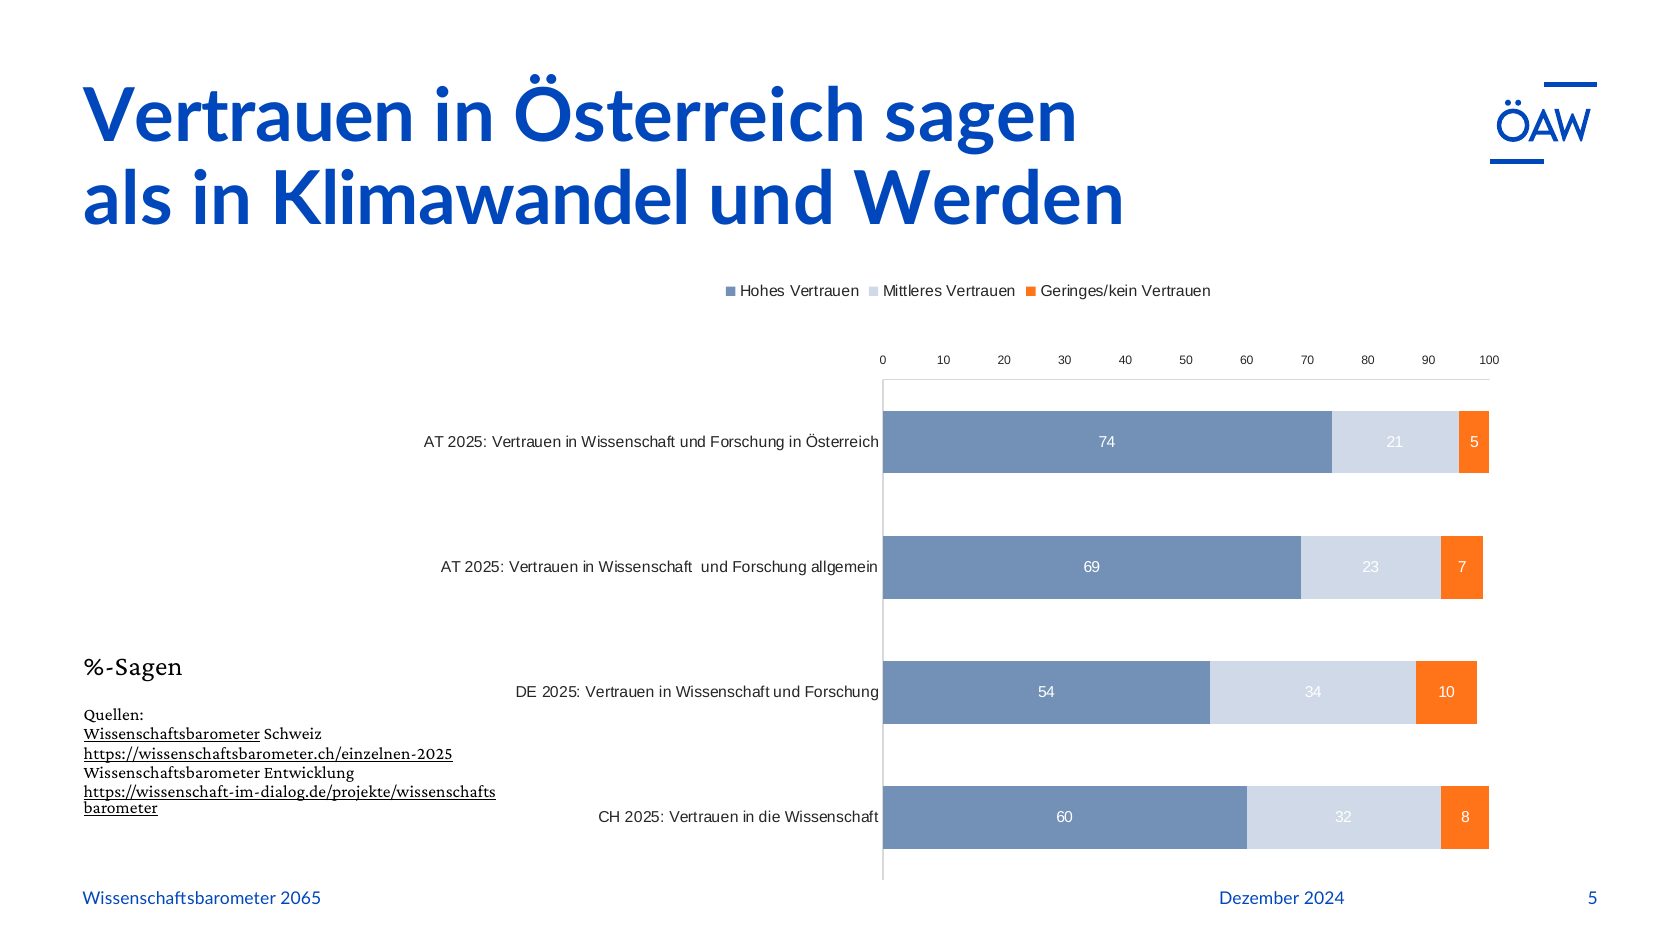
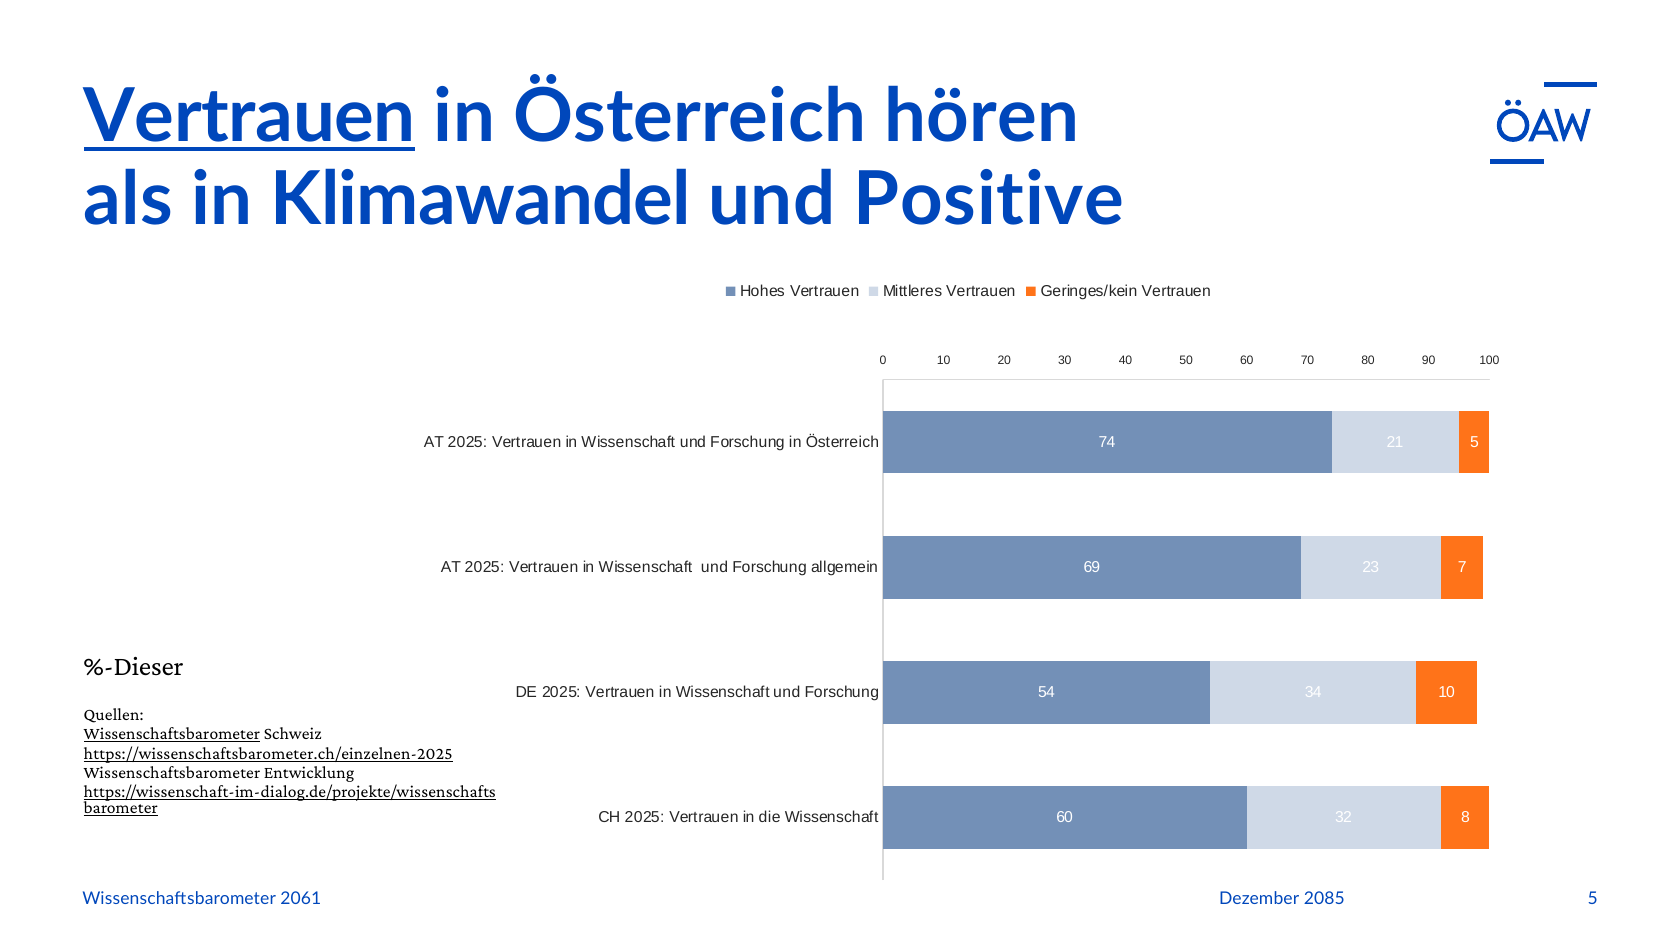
Vertrauen underline: none -> present (250, 117)
sagen: sagen -> hören (982, 117)
Werden: Werden -> Positive (989, 200)
%-Sagen: %-Sagen -> %-Dieser (133, 666)
2065: 2065 -> 2061 (301, 899)
2024: 2024 -> 2085 (1324, 899)
